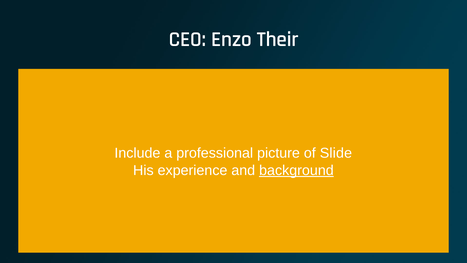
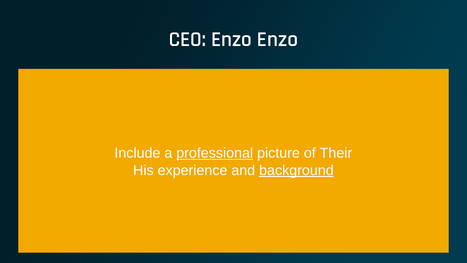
Enzo Their: Their -> Enzo (277, 39)
professional underline: none -> present (215, 153)
Slide: Slide -> Their (336, 153)
